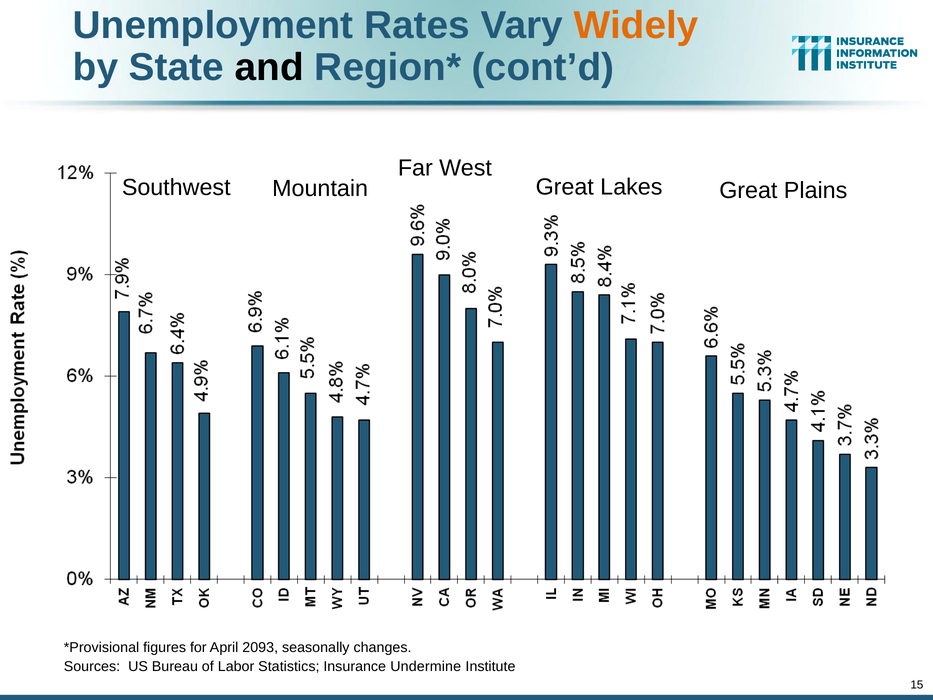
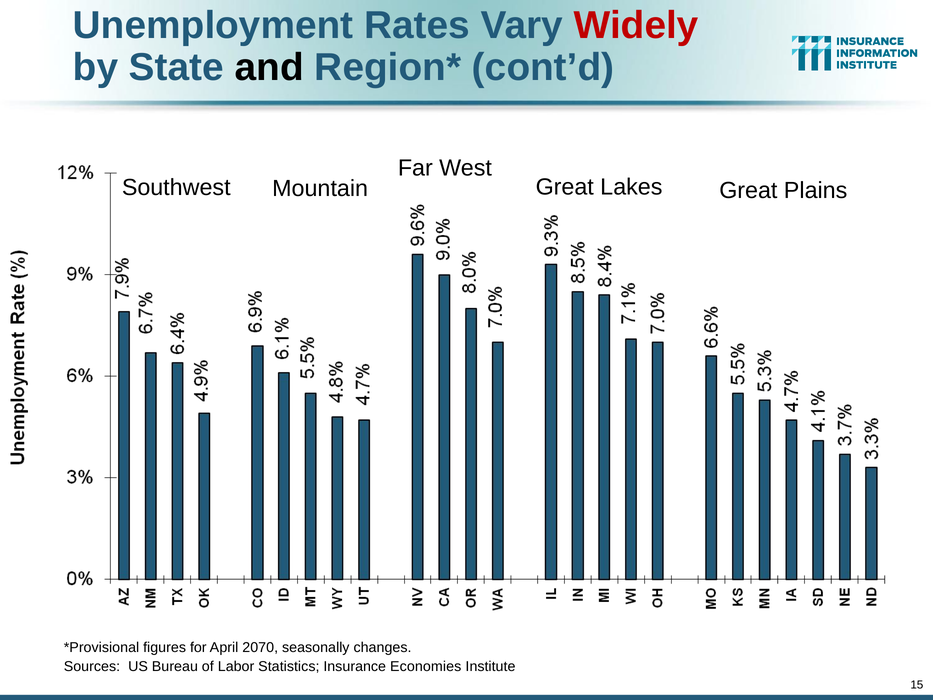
Widely colour: orange -> red (636, 25)
2093: 2093 -> 2070 (260, 647)
Undermine: Undermine -> Economies (426, 666)
